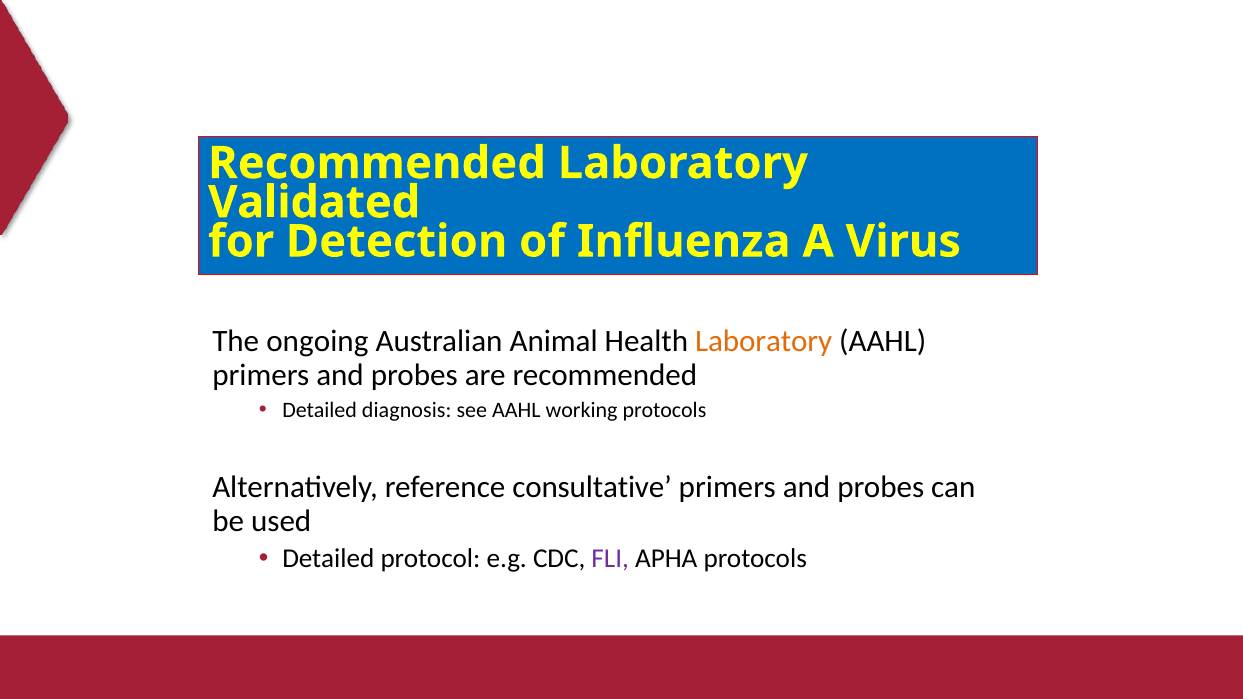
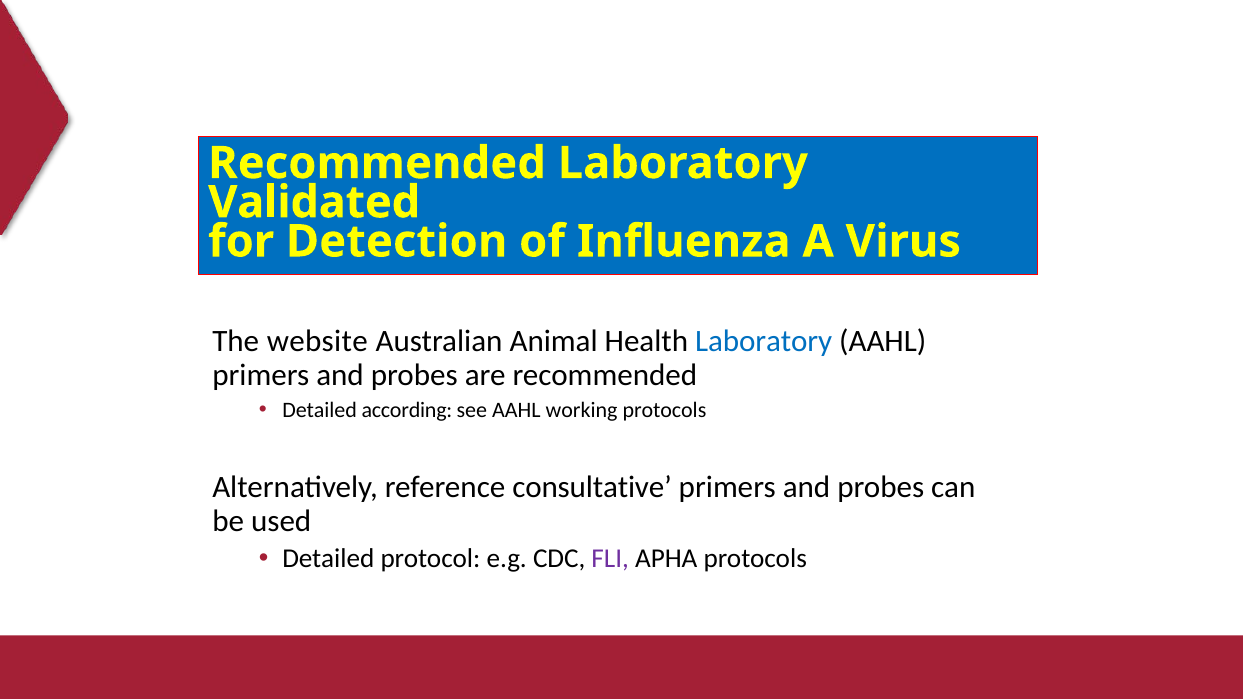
ongoing: ongoing -> website (317, 341)
Laboratory colour: orange -> blue (764, 341)
diagnosis: diagnosis -> according (407, 410)
